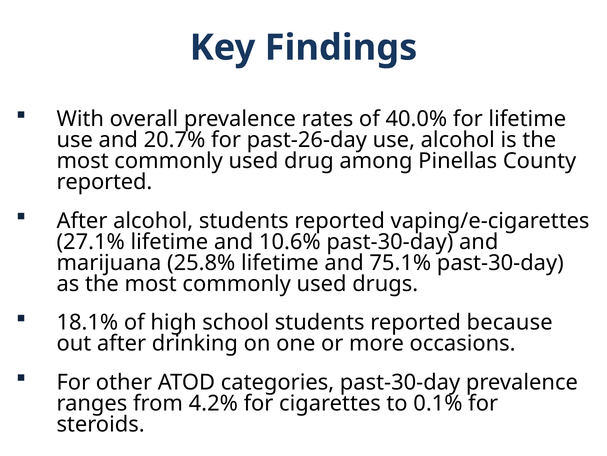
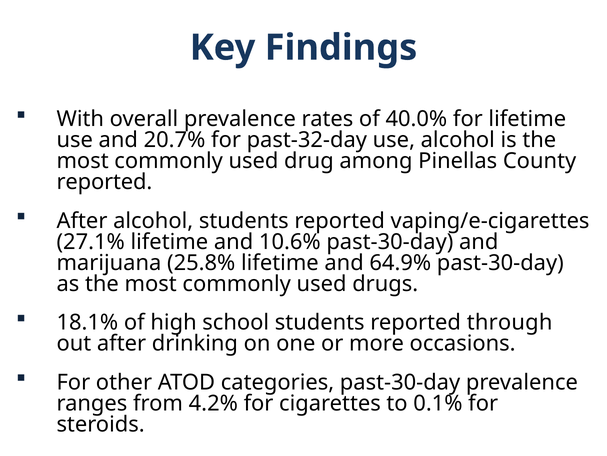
past-26-day: past-26-day -> past-32-day (307, 140)
75.1%: 75.1% -> 64.9% (400, 263)
because: because -> through (510, 322)
